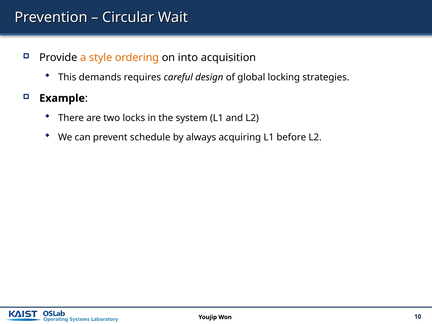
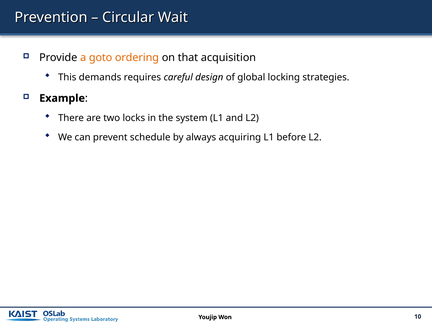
style: style -> goto (101, 57)
into: into -> that (188, 57)
